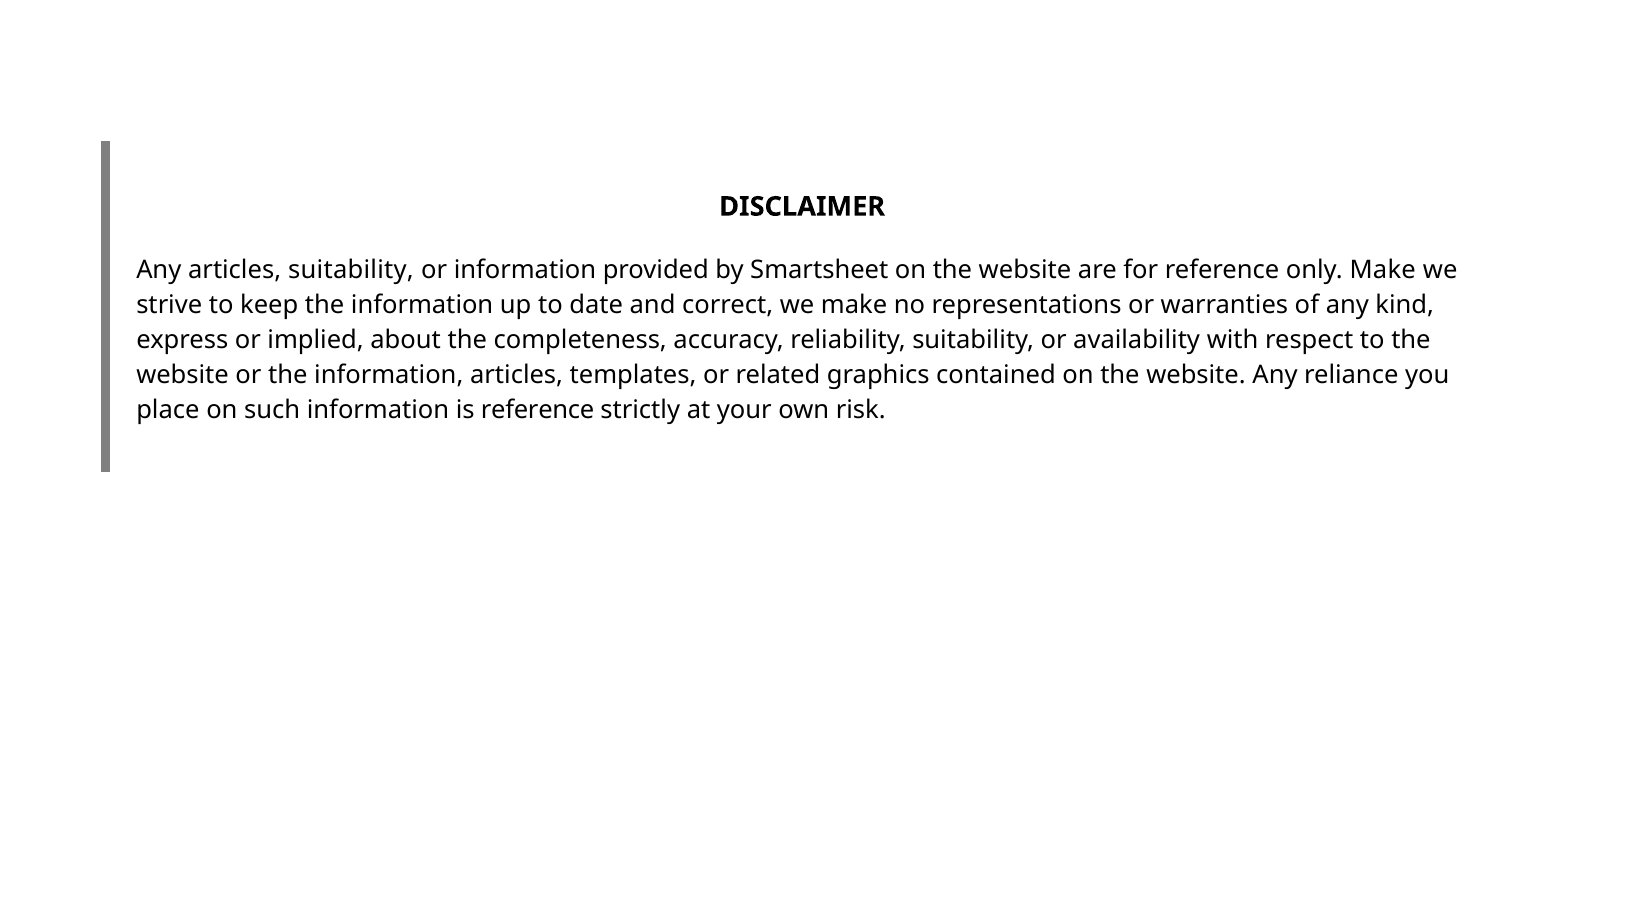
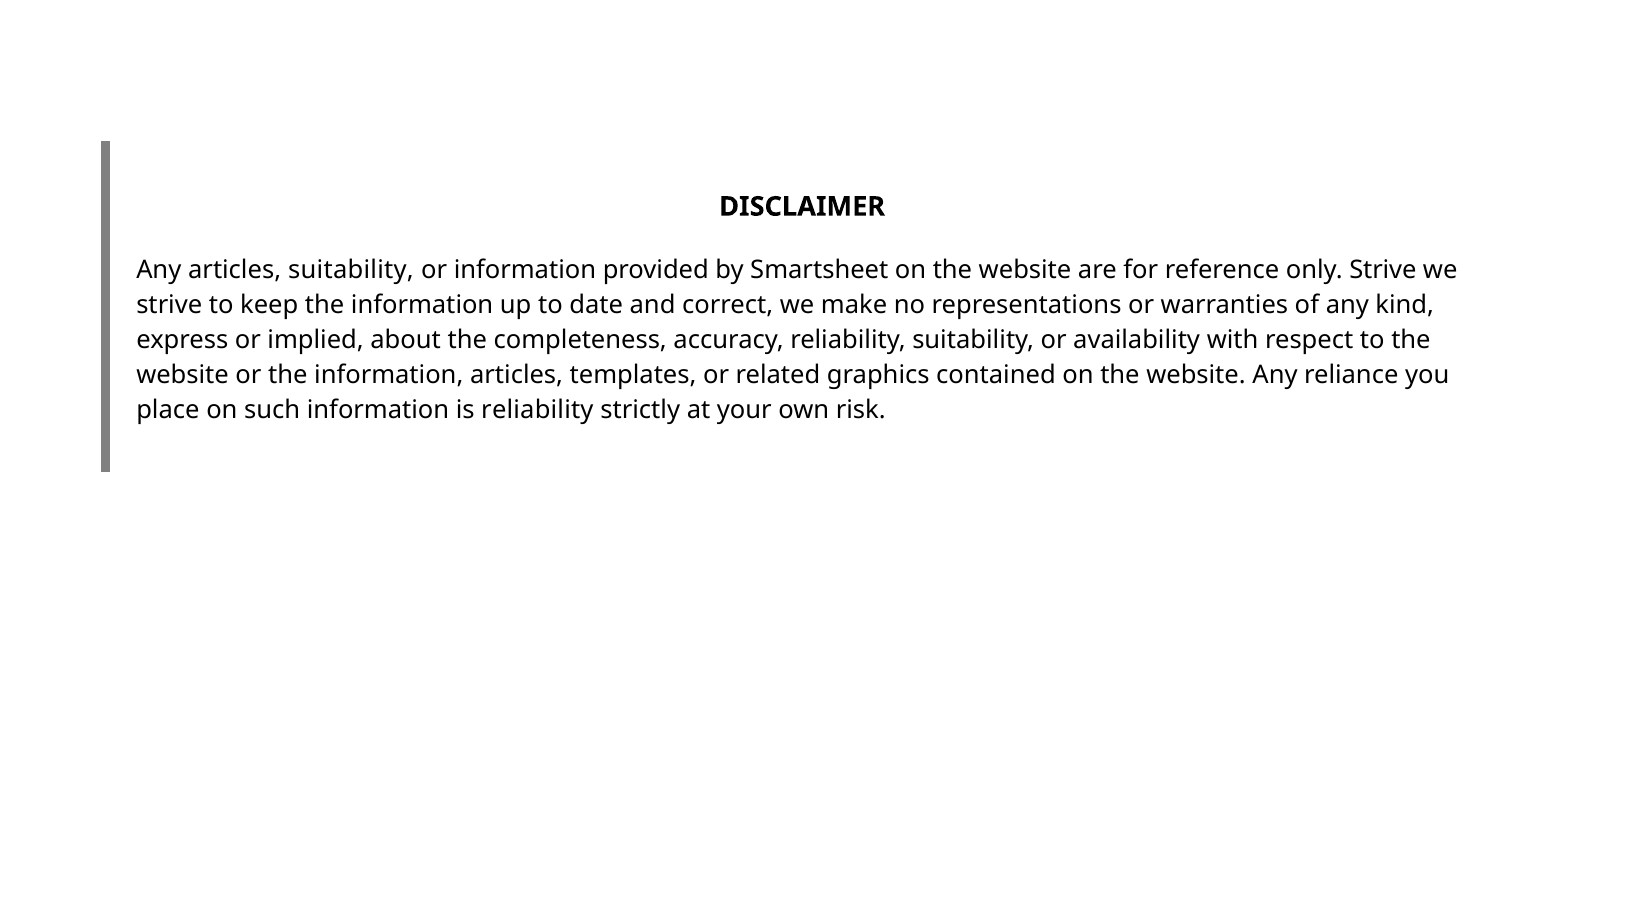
only Make: Make -> Strive (1383, 270)
is reference: reference -> reliability (537, 410)
